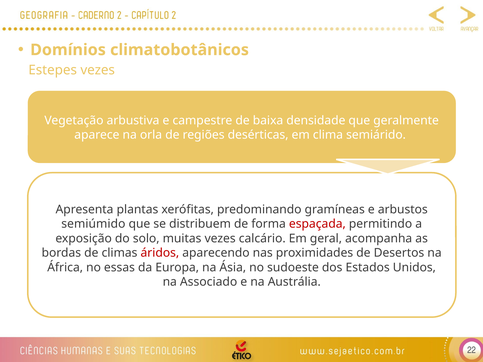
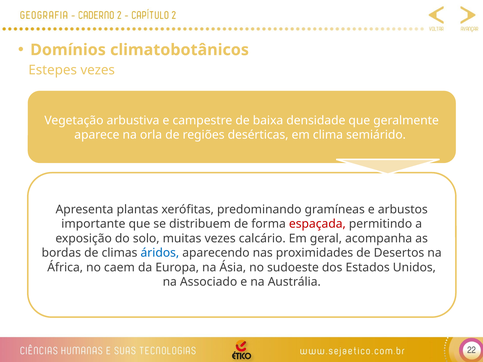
semiúmido: semiúmido -> importante (93, 224)
áridos colour: red -> blue (160, 253)
essas: essas -> caem (119, 268)
